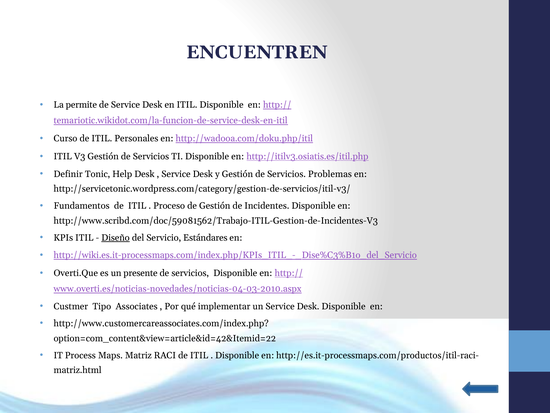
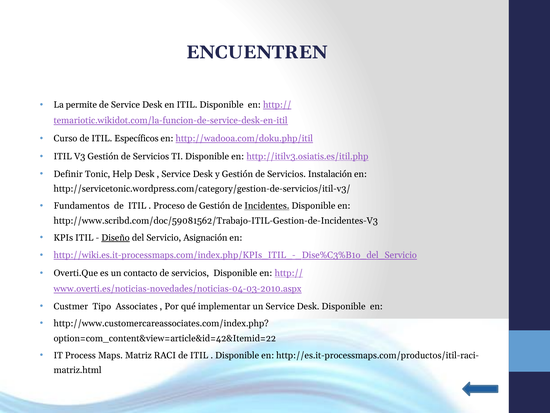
Personales: Personales -> Específicos (136, 138)
Problemas: Problemas -> Instalación (330, 174)
Incidentes underline: none -> present (267, 206)
Estándares: Estándares -> Asignación (205, 238)
presente: presente -> contacto (140, 273)
